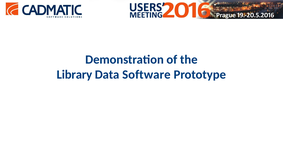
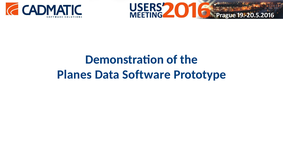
Library: Library -> Planes (74, 75)
